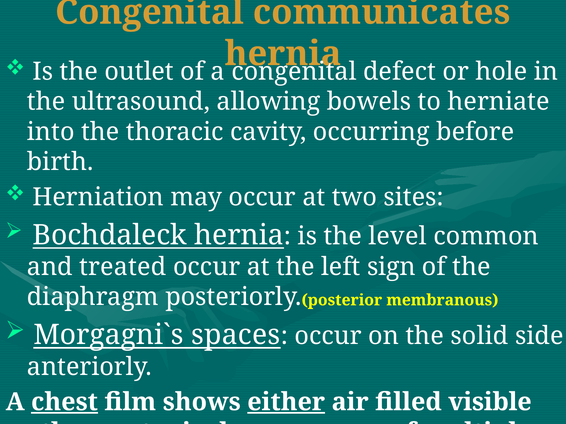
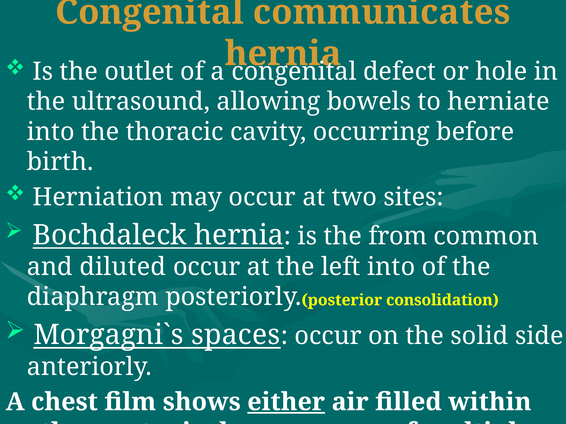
level: level -> from (398, 236)
treated: treated -> diluted (123, 267)
left sign: sign -> into (391, 267)
membranous: membranous -> consolidation (442, 300)
chest underline: present -> none (64, 402)
visible: visible -> within (490, 402)
